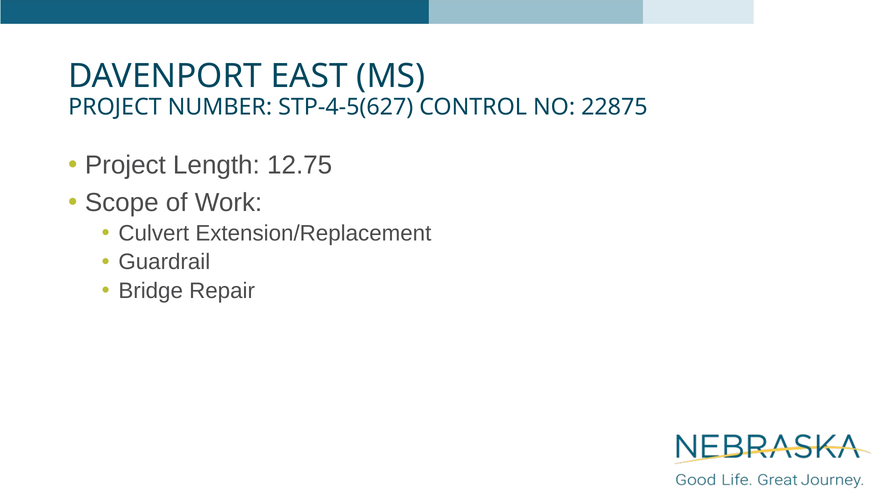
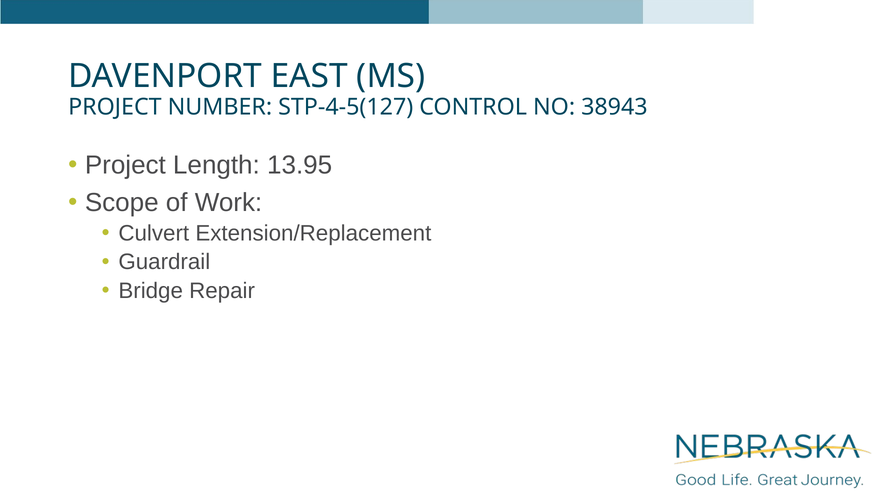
STP-4-5(627: STP-4-5(627 -> STP-4-5(127 (346, 107)
22875: 22875 -> 38943 (614, 107)
12.75: 12.75 -> 13.95 (300, 165)
